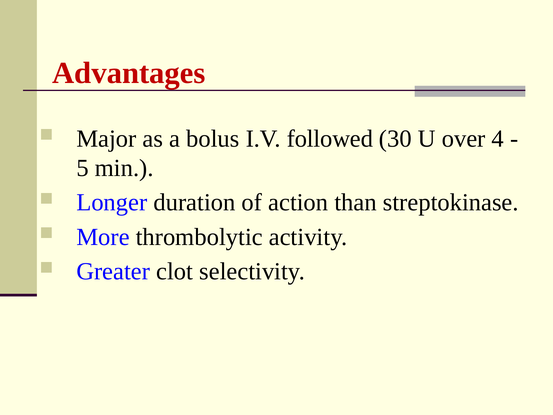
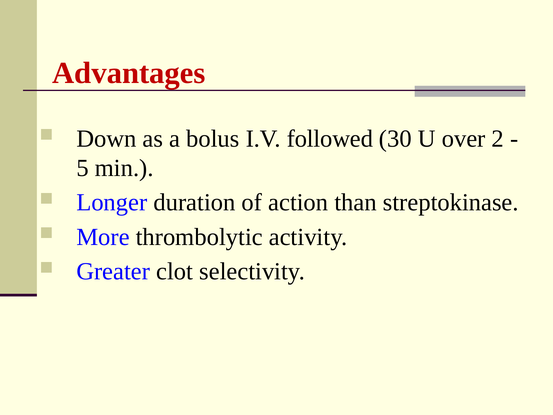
Major: Major -> Down (106, 138)
4: 4 -> 2 (498, 138)
